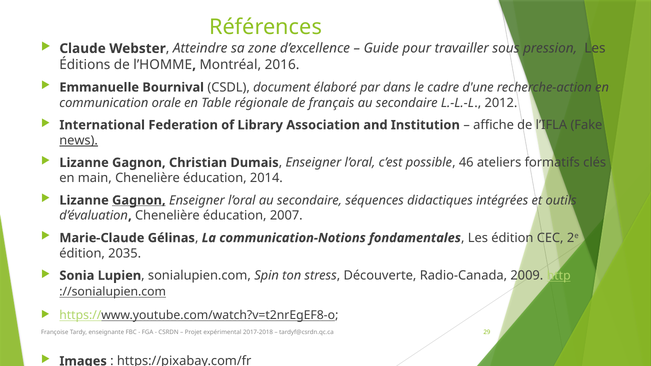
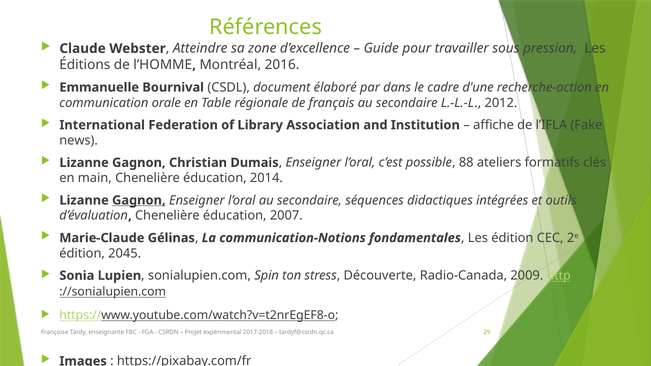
news underline: present -> none (79, 141)
46: 46 -> 88 (466, 163)
2035: 2035 -> 2045 (125, 253)
